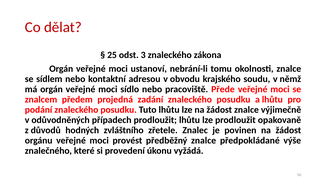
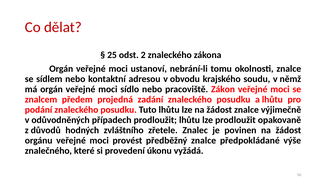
3: 3 -> 2 (143, 55)
Přede: Přede -> Zákon (223, 89)
